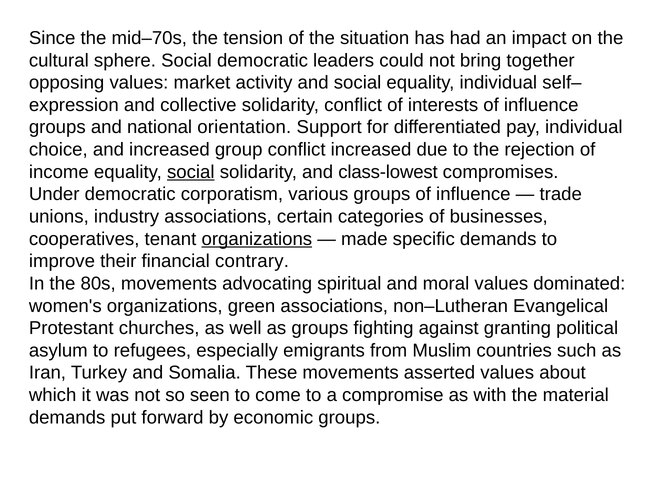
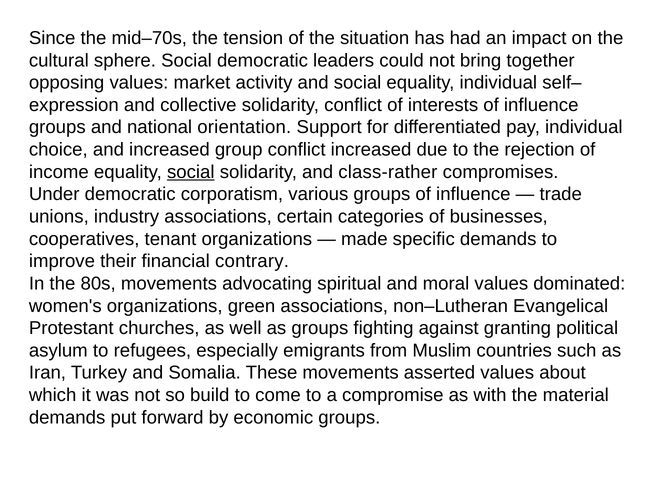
class-lowest: class-lowest -> class-rather (388, 172)
organizations underline: present -> none (257, 239)
seen: seen -> build (210, 395)
